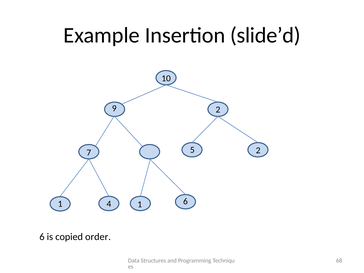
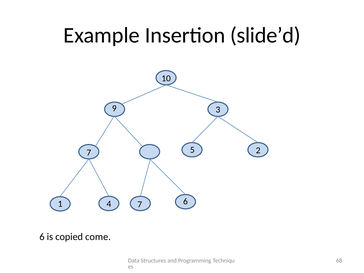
9 2: 2 -> 3 (218, 110)
4 1: 1 -> 7 (140, 204)
order: order -> come (98, 237)
